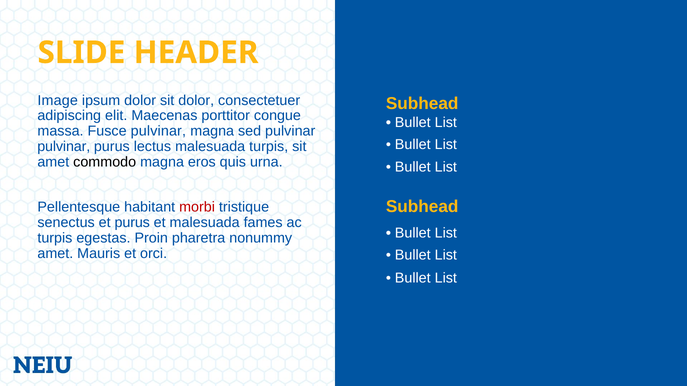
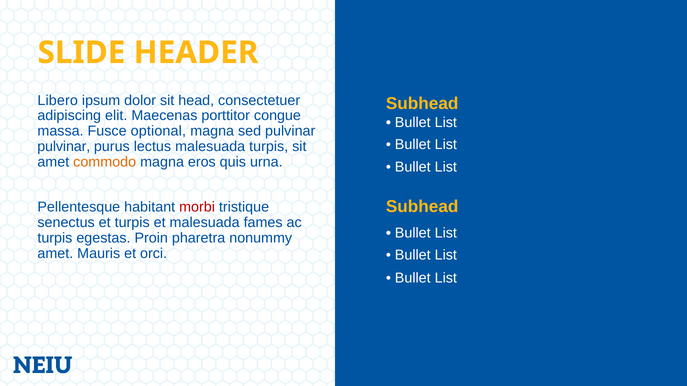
Image: Image -> Libero (58, 100)
sit dolor: dolor -> head (196, 100)
Fusce pulvinar: pulvinar -> optional (158, 131)
commodo colour: black -> orange (105, 162)
et purus: purus -> turpis (132, 223)
